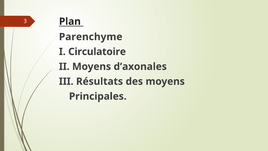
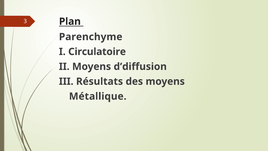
d’axonales: d’axonales -> d’diffusion (140, 66)
Principales: Principales -> Métallique (98, 96)
